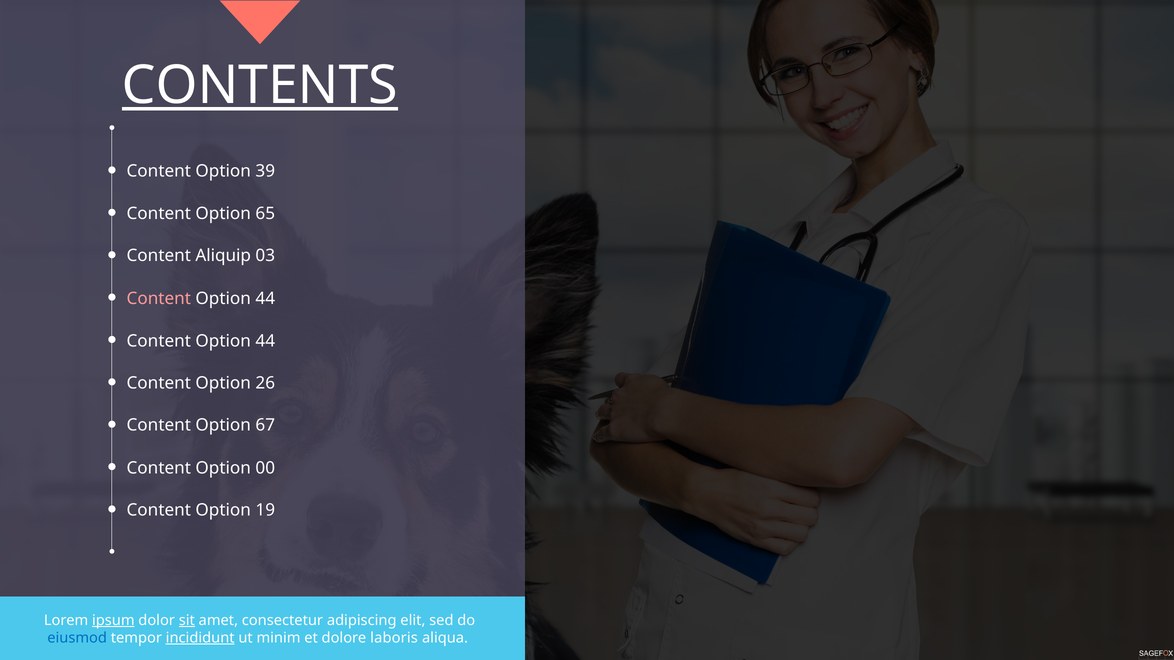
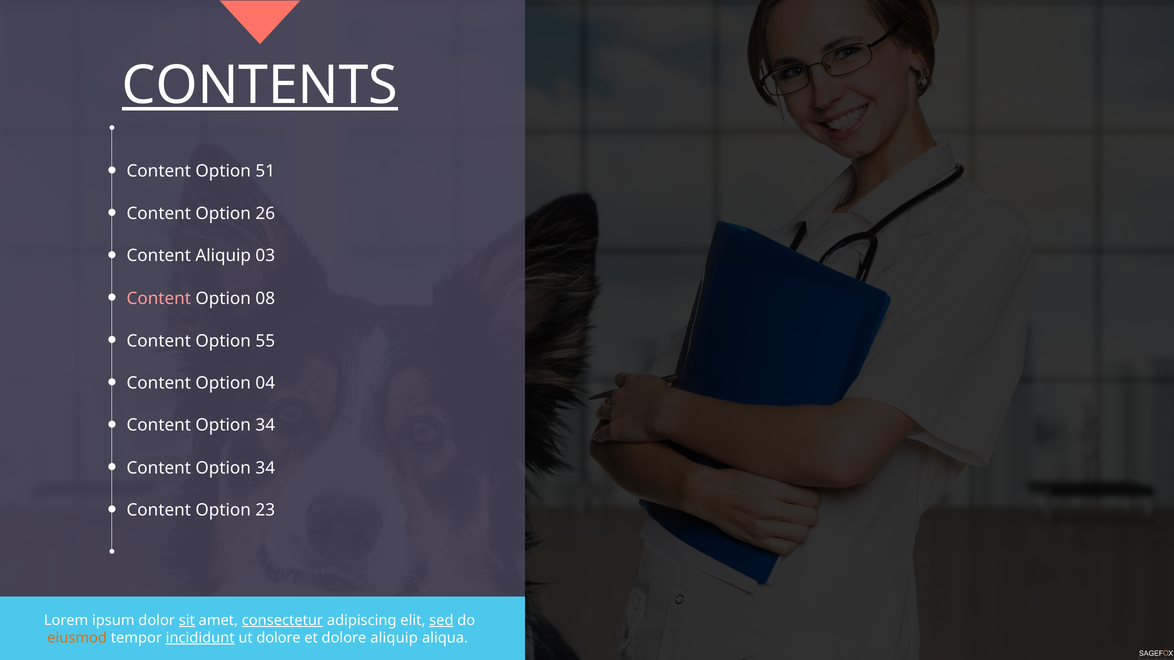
39: 39 -> 51 (265, 171)
65: 65 -> 26 (265, 214)
44: 44 -> 08 (265, 299)
44: 44 -> 55 (265, 341)
26: 26 -> 04 (265, 383)
67: 67 -> 34 (265, 426)
00: 00 -> 34 (265, 468)
19: 19 -> 23 (265, 510)
ipsum underline: present -> none (113, 621)
consectetur underline: none -> present (282, 621)
sed underline: none -> present (441, 621)
eiusmod colour: blue -> orange (77, 638)
ut minim: minim -> dolore (279, 638)
dolore laboris: laboris -> aliquip (394, 638)
